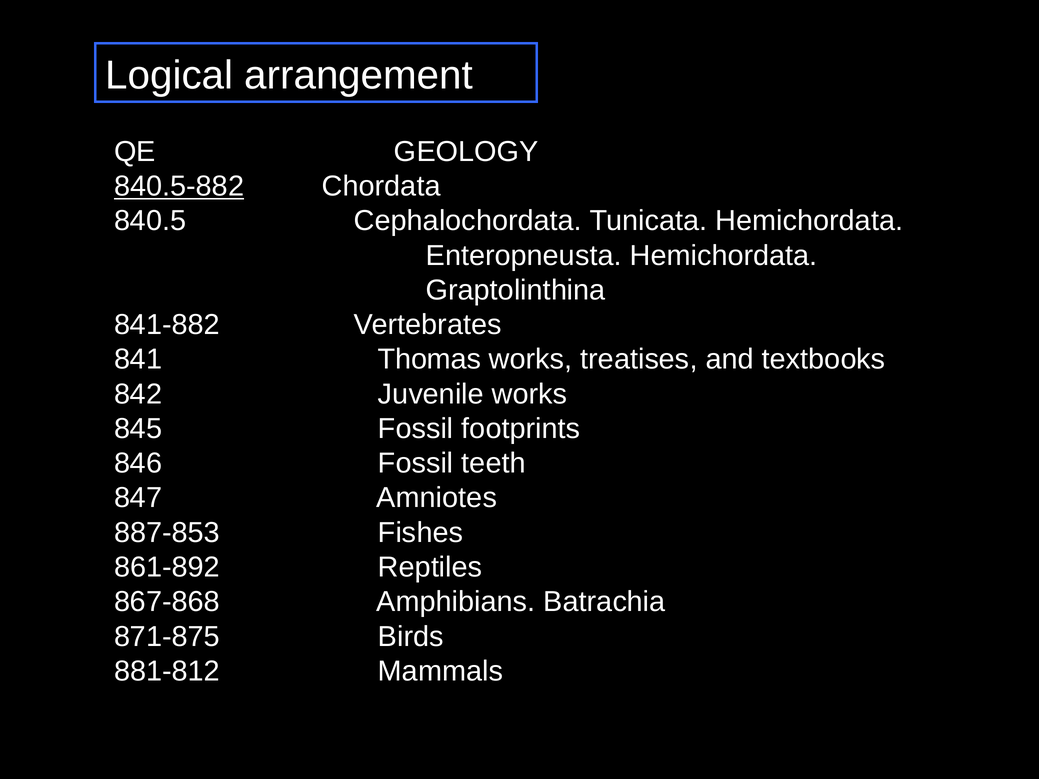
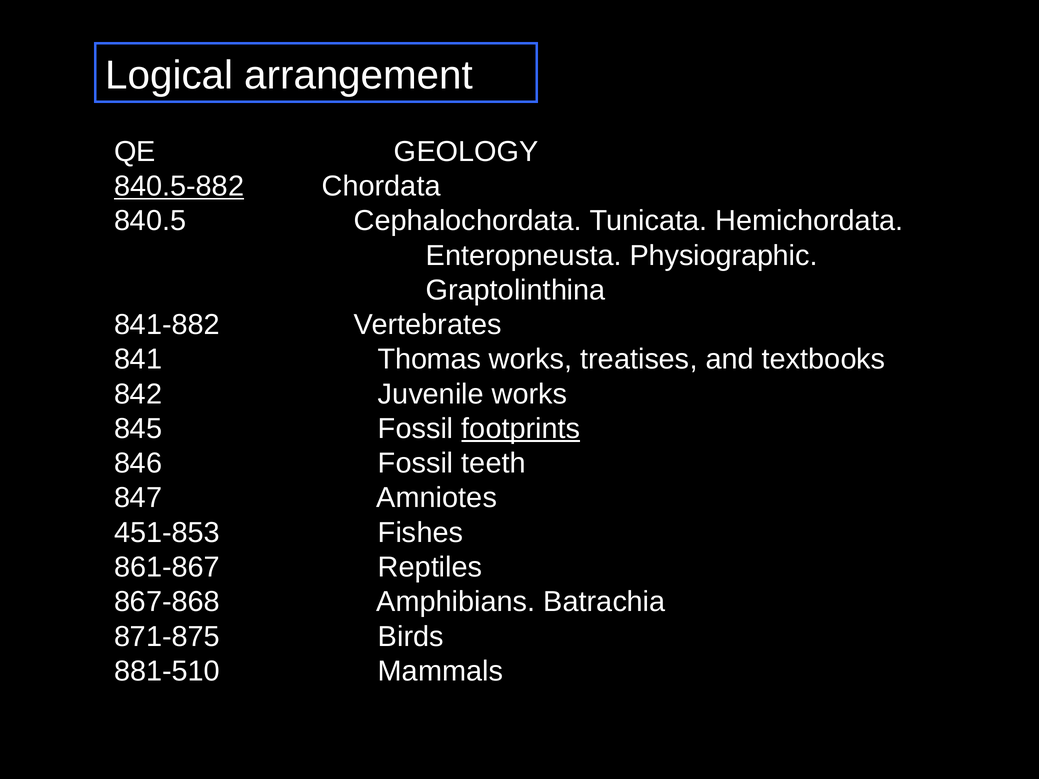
Enteropneusta Hemichordata: Hemichordata -> Physiographic (724, 256)
footprints underline: none -> present (521, 429)
887-853: 887-853 -> 451-853 (167, 533)
861-892: 861-892 -> 861-867 (167, 567)
881-812: 881-812 -> 881-510 (167, 671)
